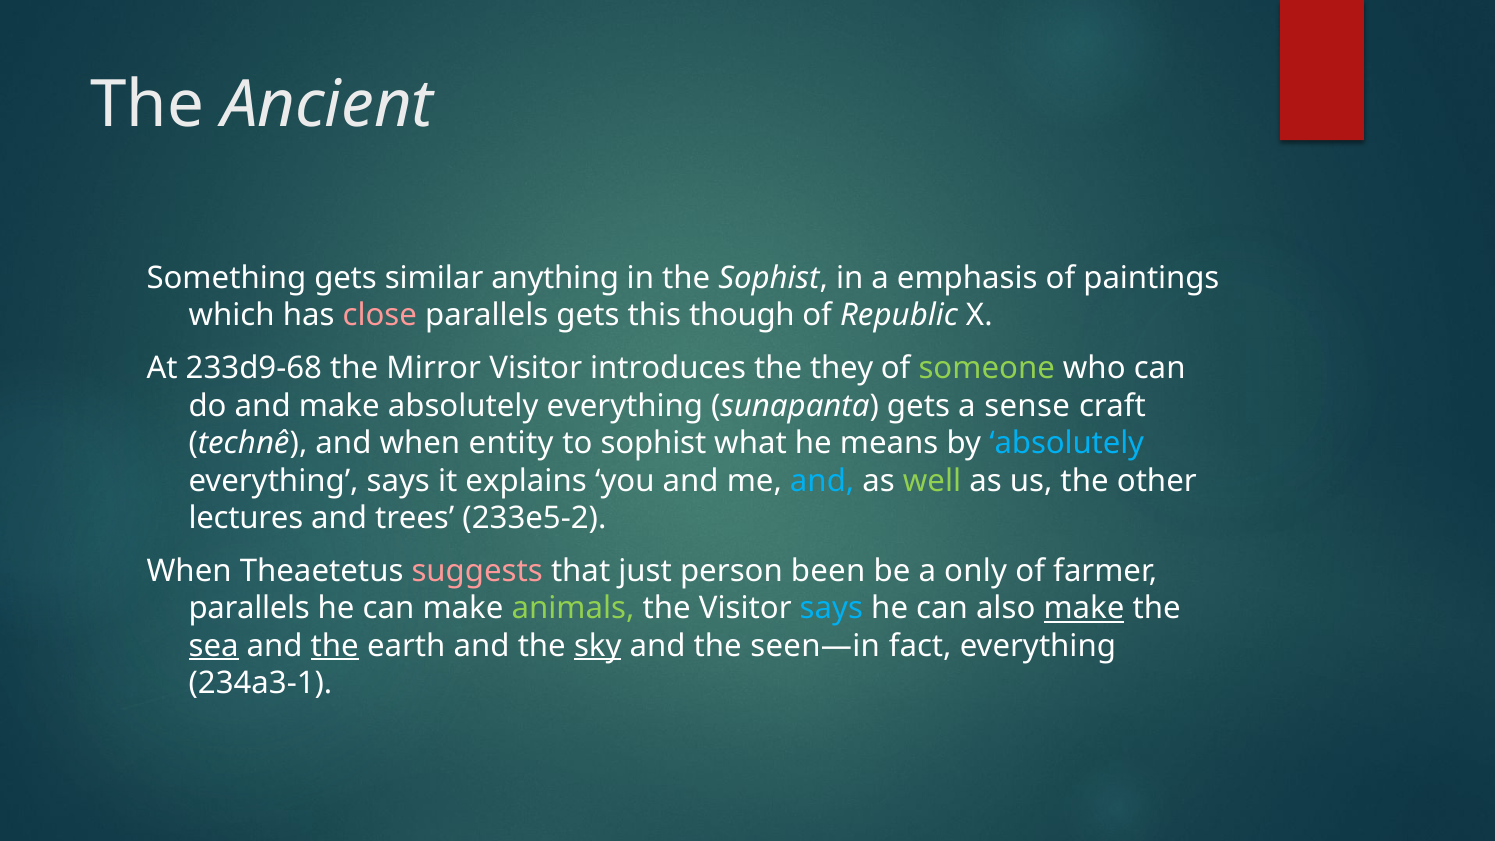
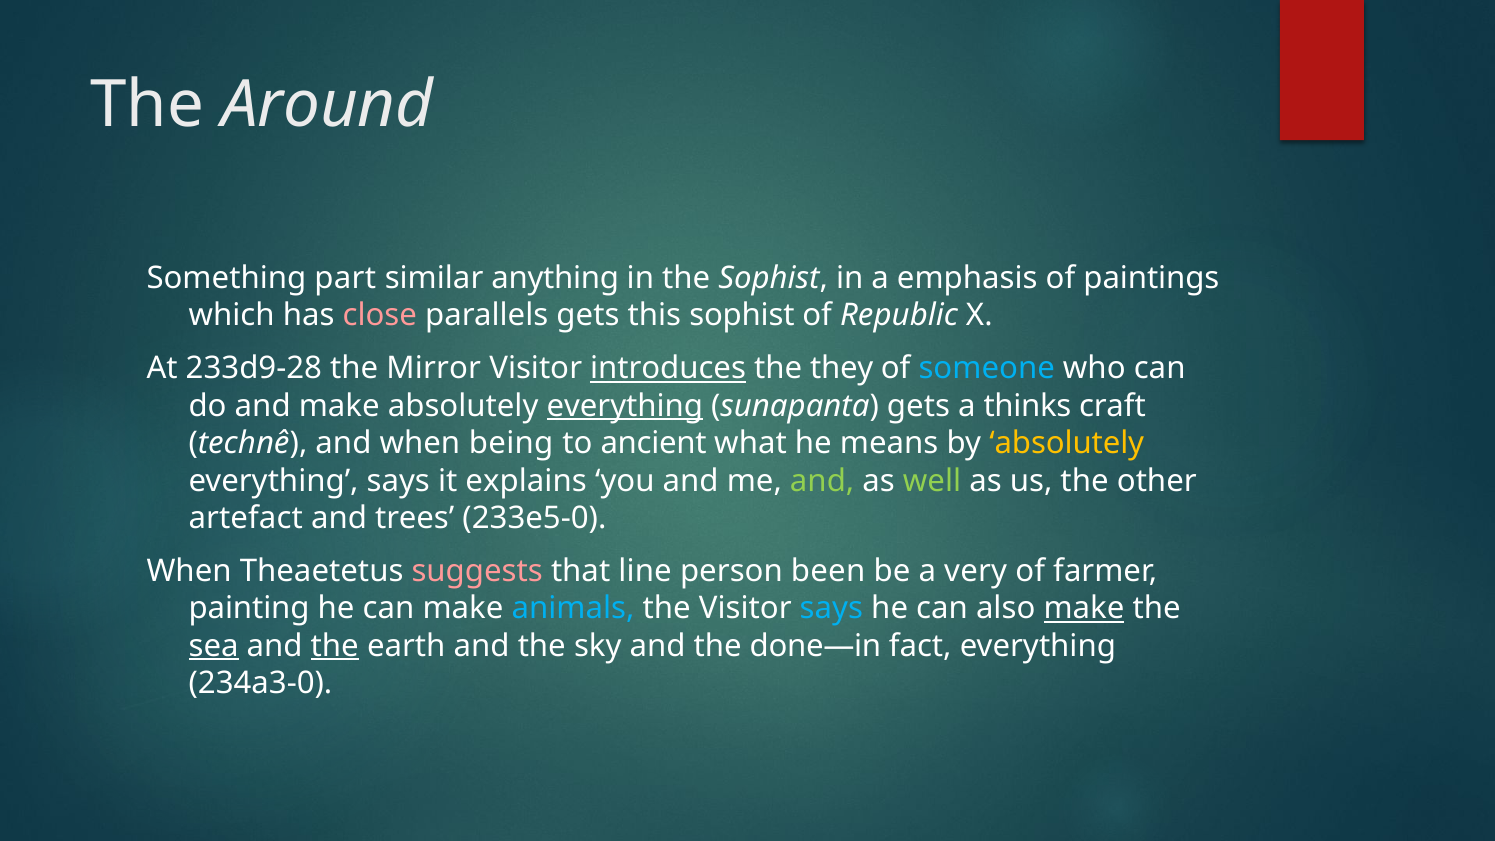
Ancient: Ancient -> Around (327, 105)
Something gets: gets -> part (345, 278)
this though: though -> sophist (742, 316)
233d9-68: 233d9-68 -> 233d9-28 (254, 369)
introduces underline: none -> present (668, 369)
someone colour: light green -> light blue (987, 369)
everything underline: none -> present (625, 406)
sense: sense -> thinks (1027, 406)
entity: entity -> being (511, 443)
to sophist: sophist -> ancient (654, 443)
absolutely colour: light blue -> yellow (1067, 443)
and colour: light blue -> light green (822, 481)
lectures: lectures -> artefact (246, 518)
233e5-2: 233e5-2 -> 233e5-0 (534, 518)
just: just -> line (645, 571)
only: only -> very (976, 571)
parallels: parallels -> painting (249, 609)
animals colour: light green -> light blue (573, 609)
sky underline: present -> none (598, 646)
seen—in: seen—in -> done—in (815, 646)
234a3-1: 234a3-1 -> 234a3-0 (260, 683)
